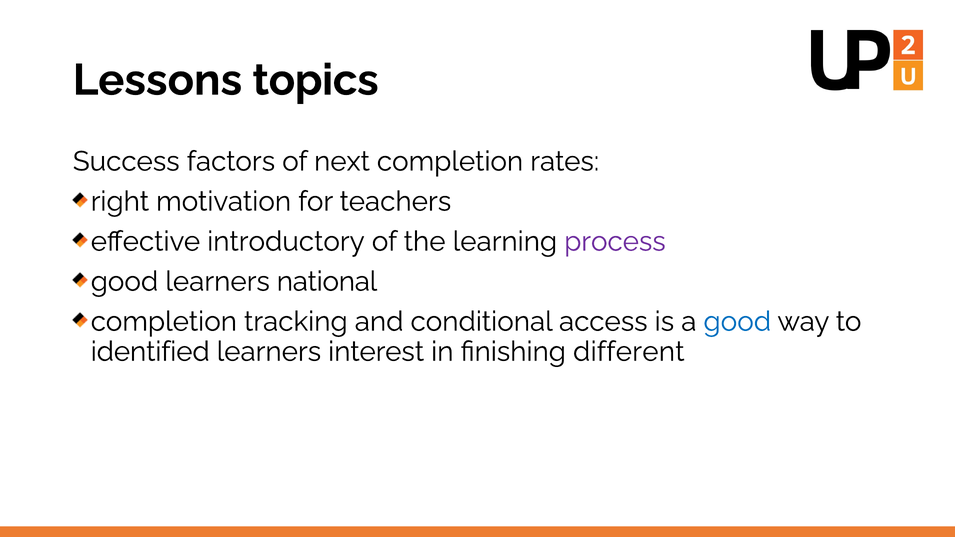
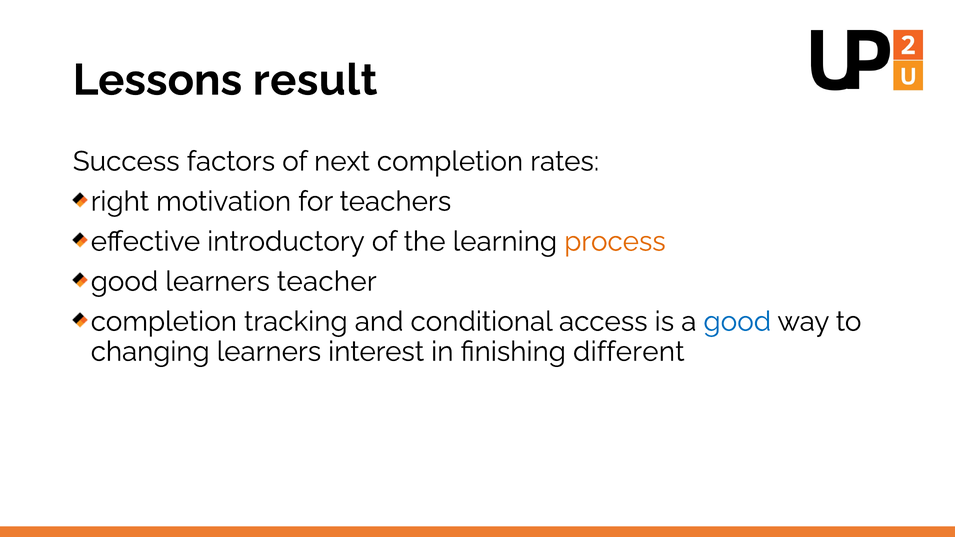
topics: topics -> result (315, 80)
process colour: purple -> orange (615, 242)
national: national -> teacher (327, 282)
identified: identified -> changing (150, 352)
